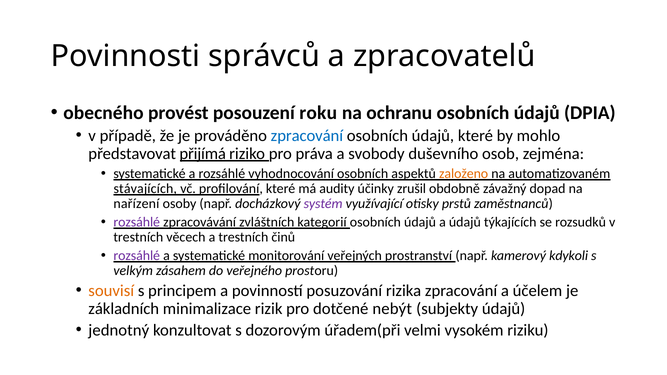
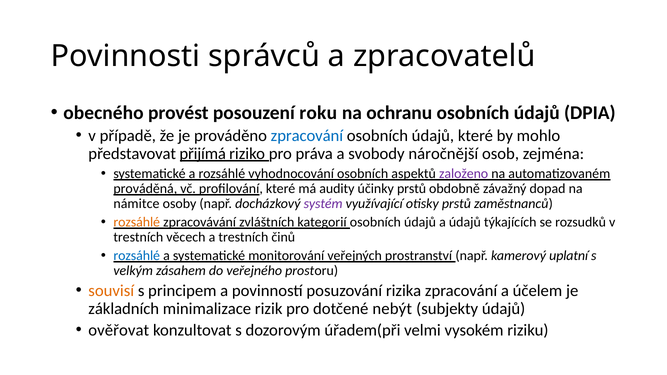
duševního: duševního -> náročnější (443, 154)
založeno colour: orange -> purple (464, 174)
stávajících: stávajících -> prováděná (145, 189)
účinky zrušil: zrušil -> prstů (412, 189)
nařízení: nařízení -> námitce (136, 204)
rozsáhlé colour: purple -> orange (137, 222)
rozsáhlé colour: purple -> blue (137, 256)
kdykoli: kdykoli -> uplatní (569, 256)
jednotný: jednotný -> ověřovat (119, 330)
